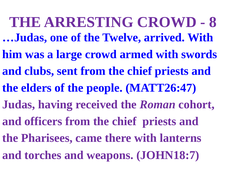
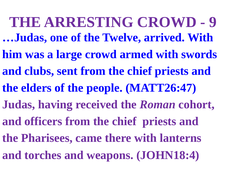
8: 8 -> 9 (213, 22)
JOHN18:7: JOHN18:7 -> JOHN18:4 (168, 155)
